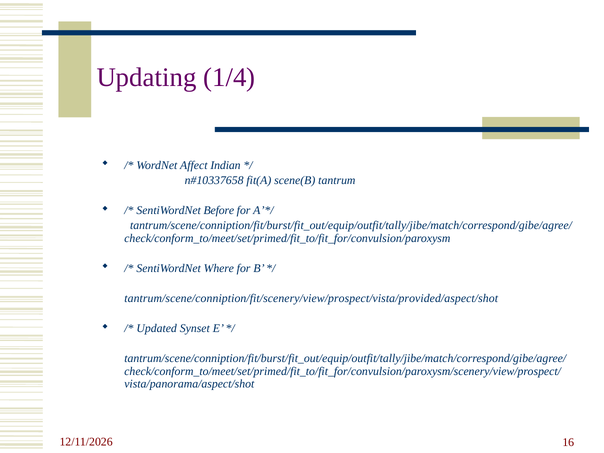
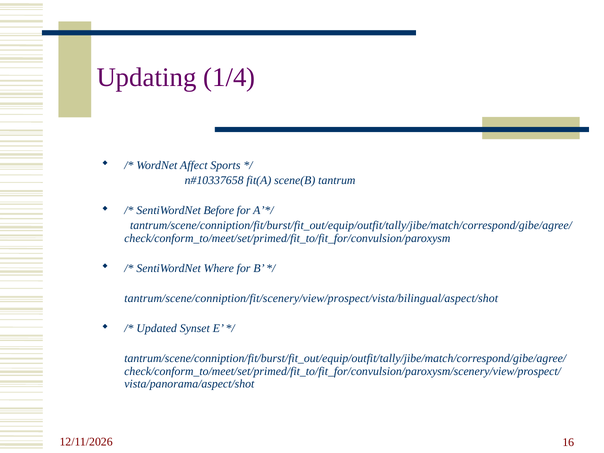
Indian: Indian -> Sports (225, 165)
tantrum/scene/conniption/fit/scenery/view/prospect/vista/provided/aspect/shot: tantrum/scene/conniption/fit/scenery/view/prospect/vista/provided/aspect/shot -> tantrum/scene/conniption/fit/scenery/view/prospect/vista/bilingual/aspect/shot (311, 298)
